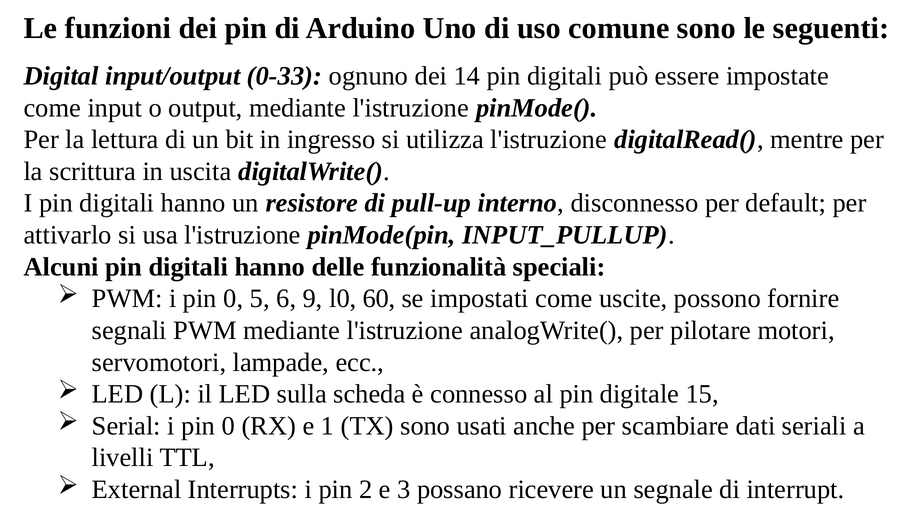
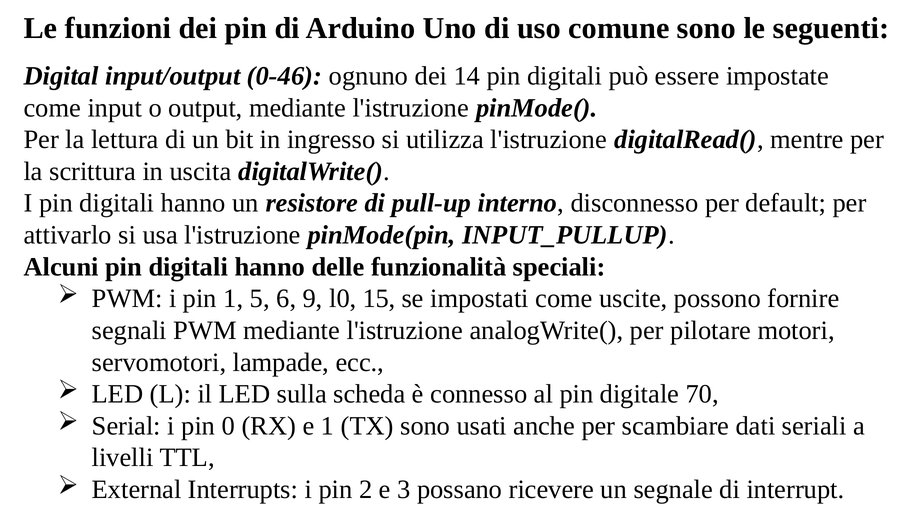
0-33: 0-33 -> 0-46 (284, 76)
PWM i pin 0: 0 -> 1 (233, 299)
60: 60 -> 15 (379, 299)
15: 15 -> 70 (702, 394)
